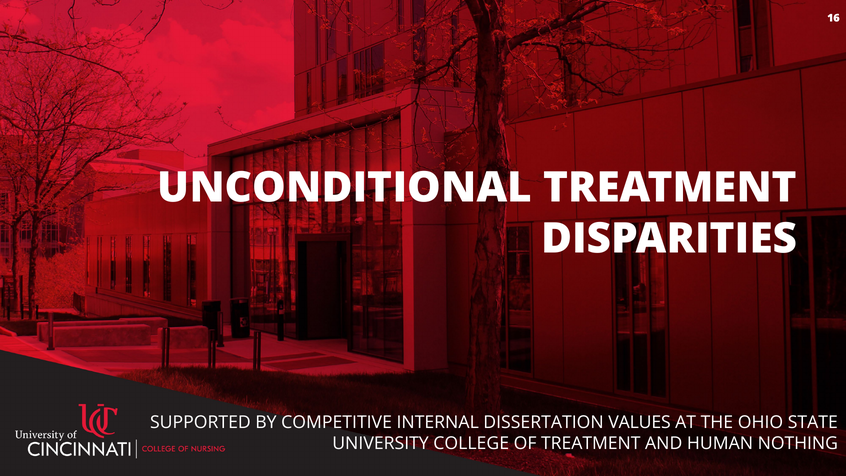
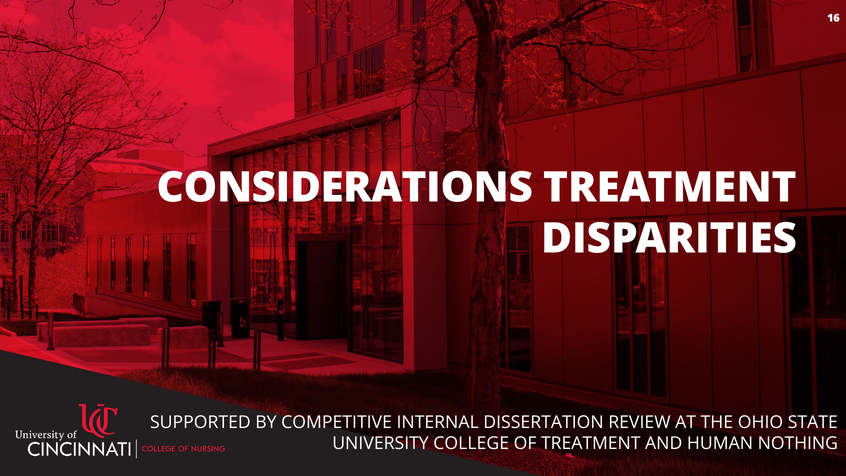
UNCONDITIONAL: UNCONDITIONAL -> CONSIDERATIONS (345, 188)
VALUES: VALUES -> REVIEW (639, 422)
